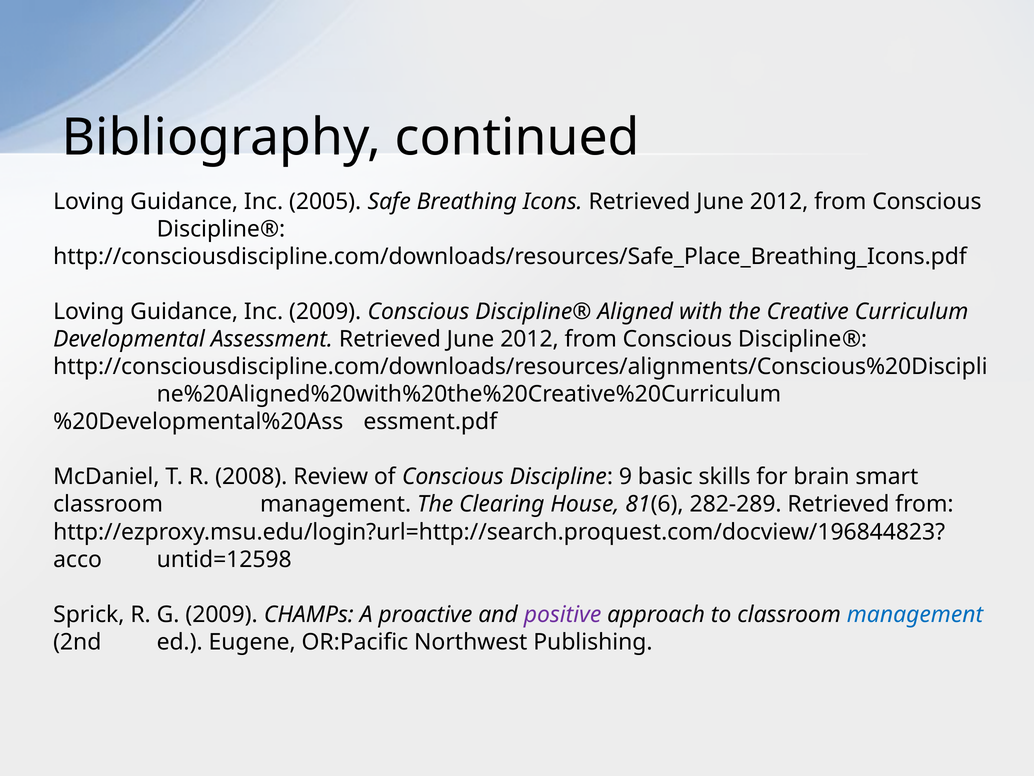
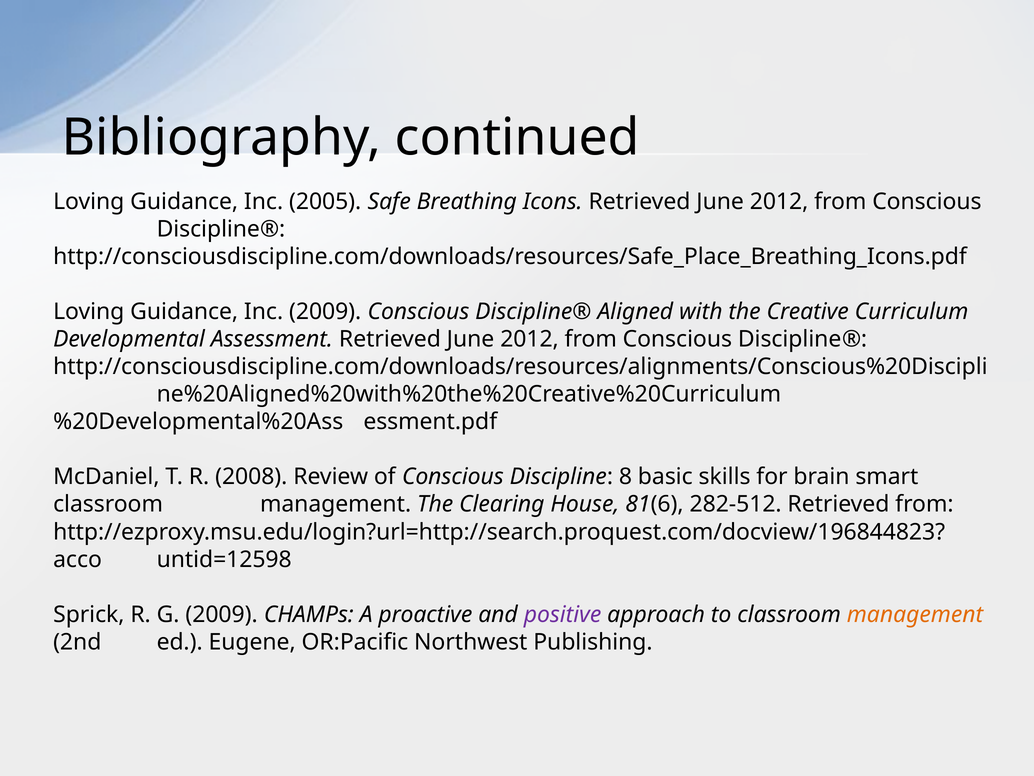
9: 9 -> 8 (625, 477)
282-289: 282-289 -> 282-512 (736, 504)
management colour: blue -> orange (915, 614)
